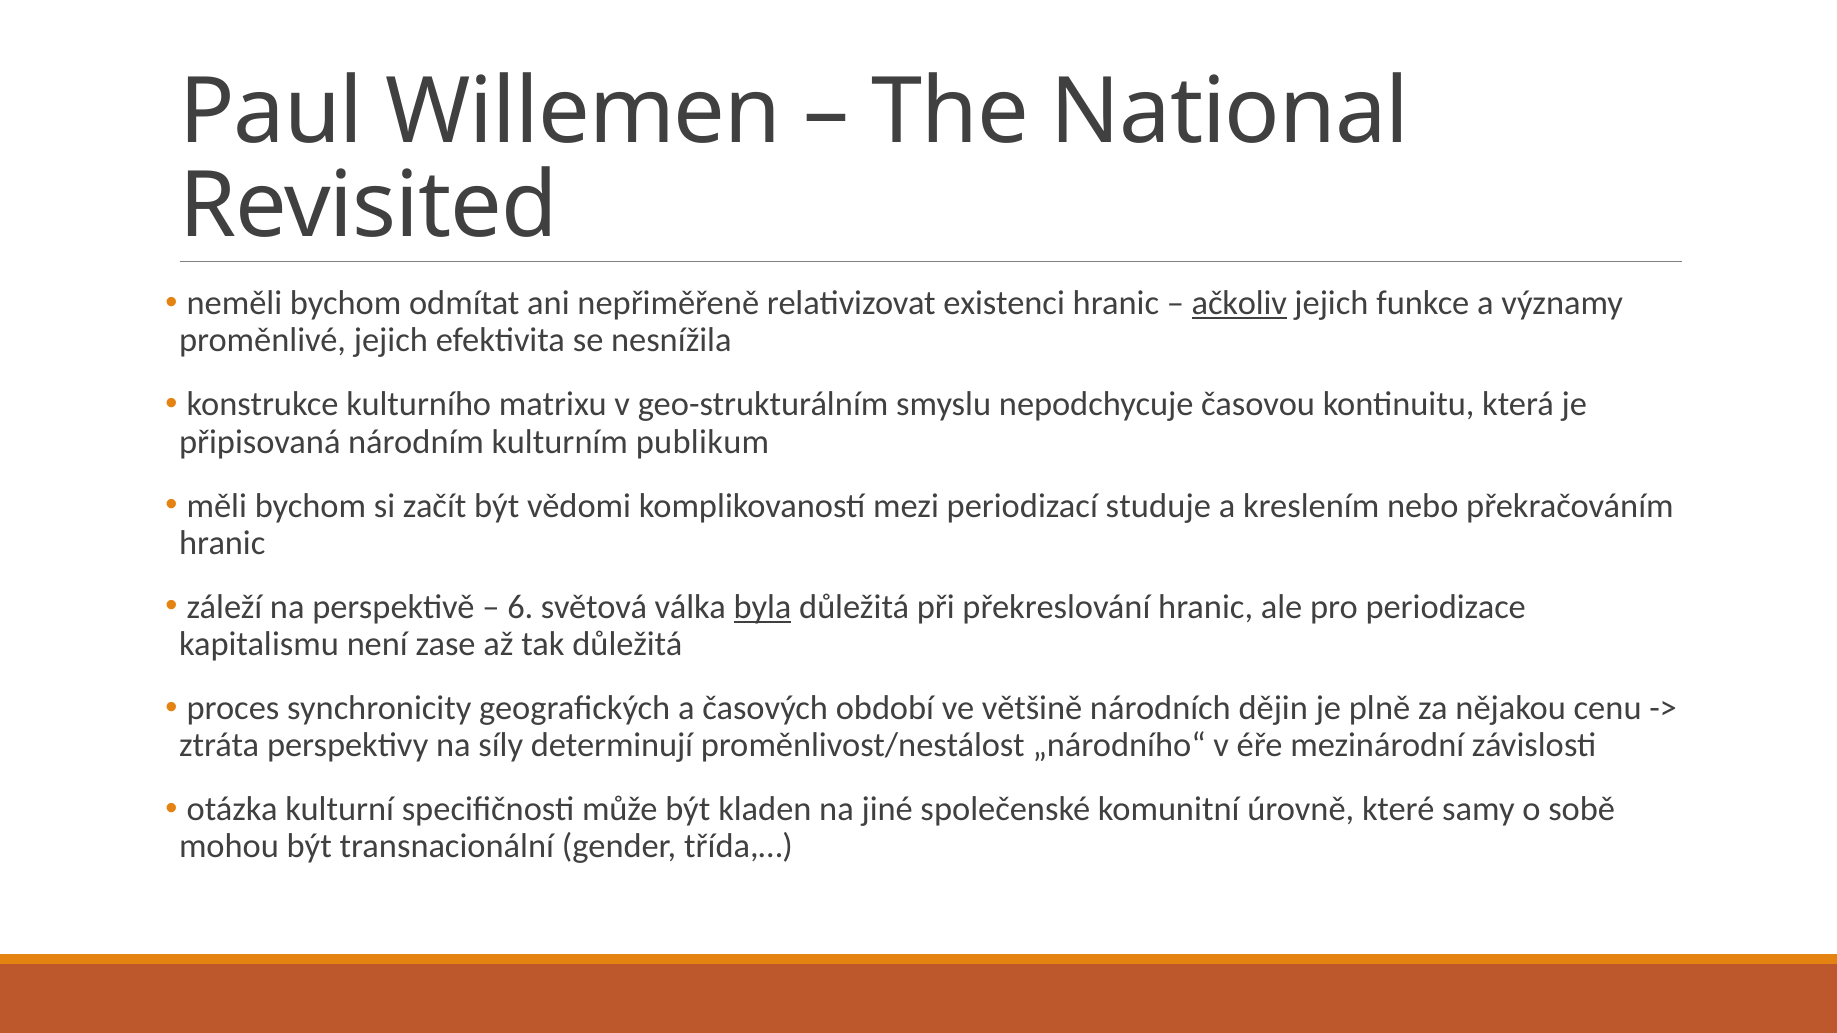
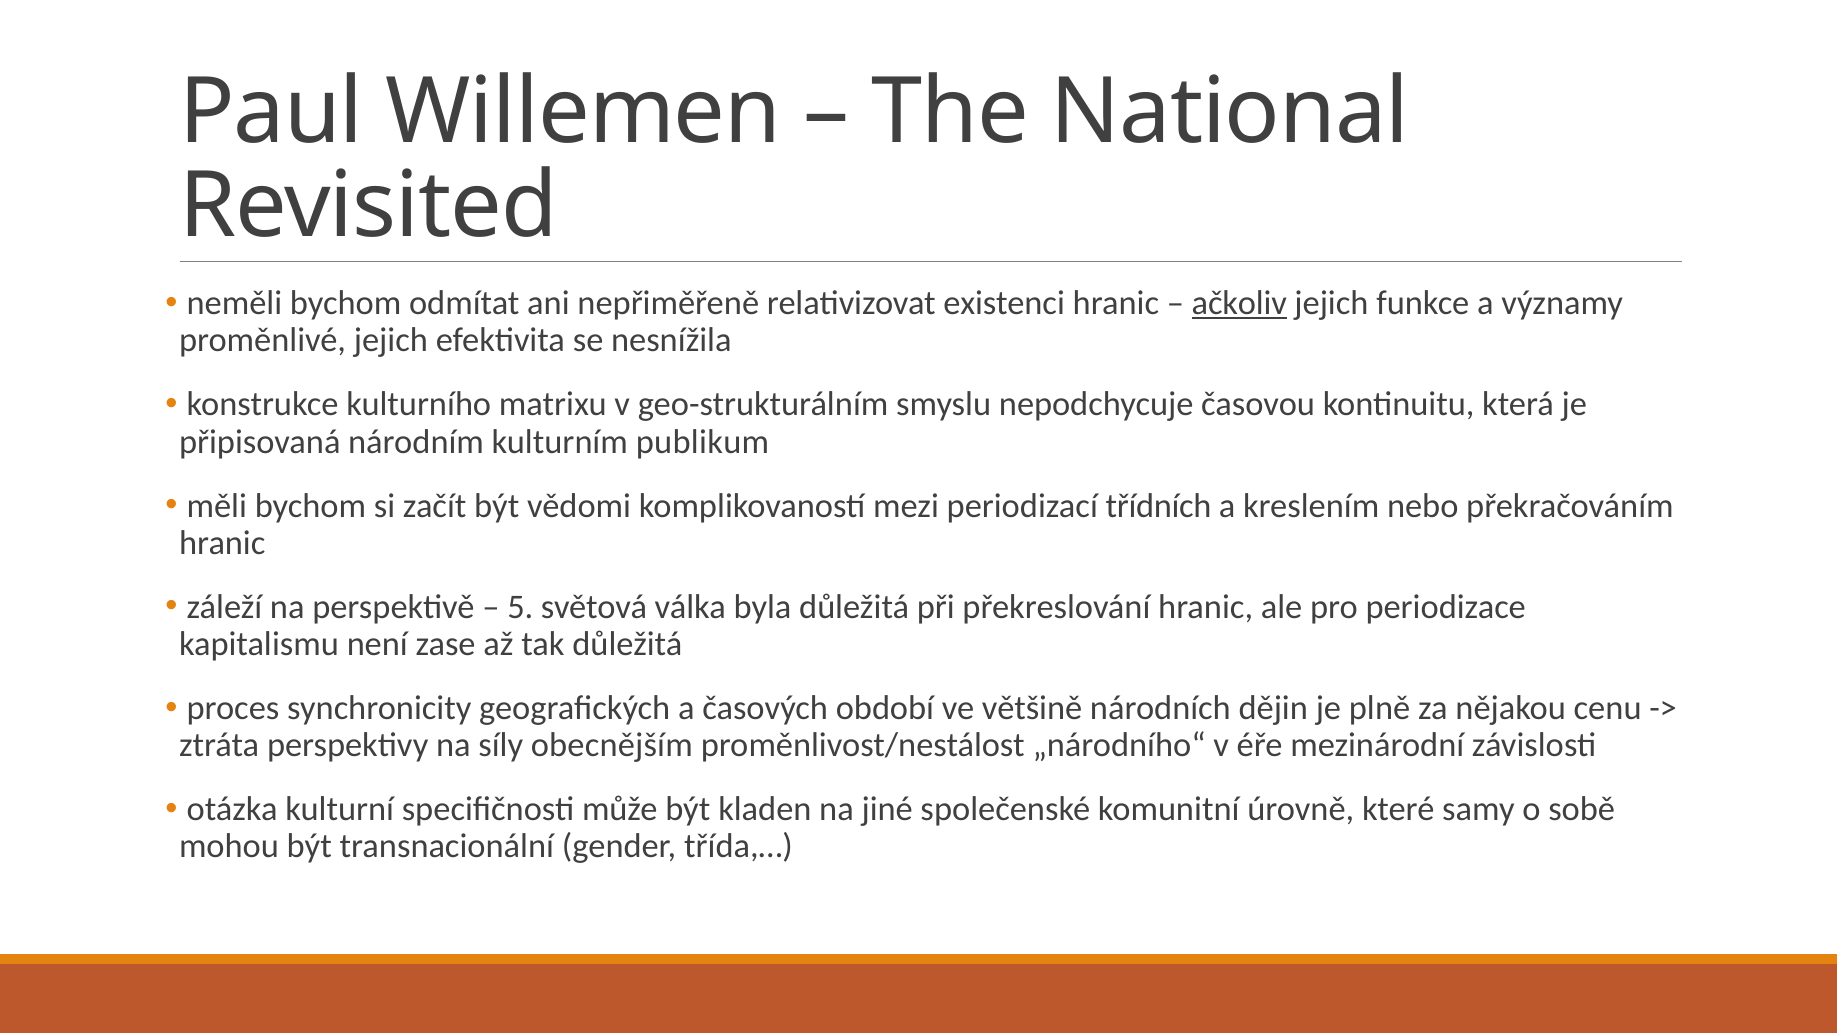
studuje: studuje -> třídních (1159, 506)
6: 6 -> 5 (520, 607)
byla underline: present -> none (762, 607)
determinují: determinují -> obecnějším (612, 745)
